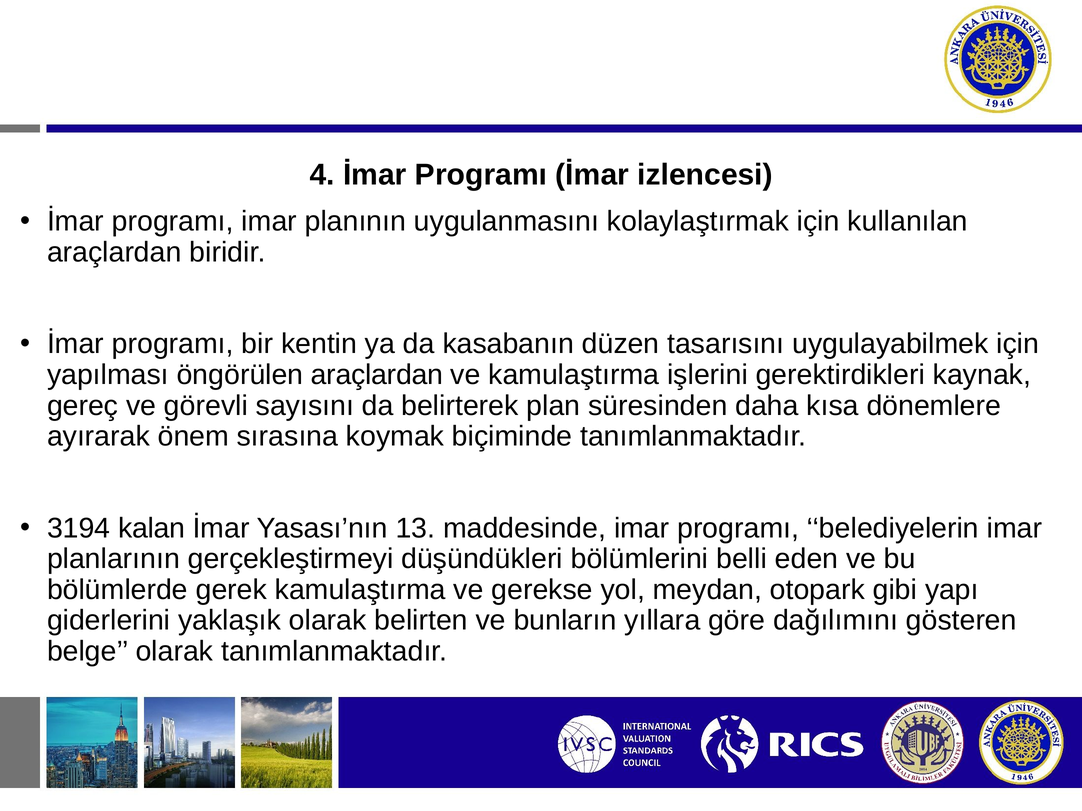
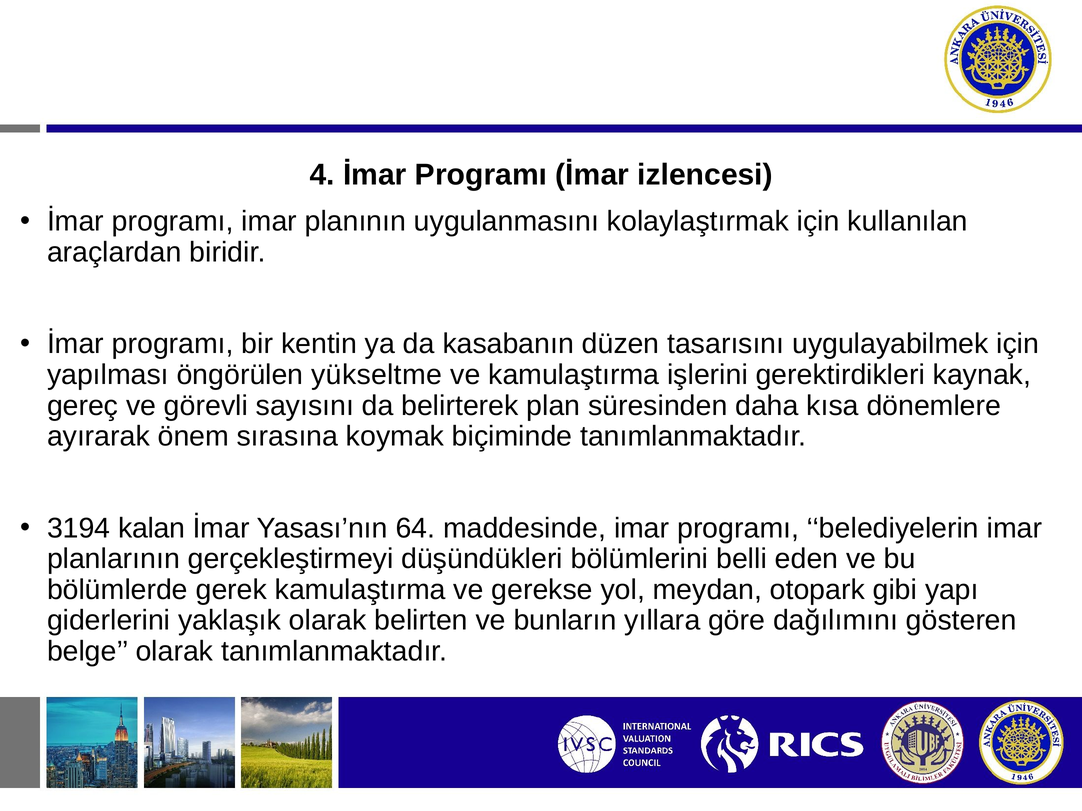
öngörülen araçlardan: araçlardan -> yükseltme (377, 375)
13: 13 -> 64 (415, 528)
